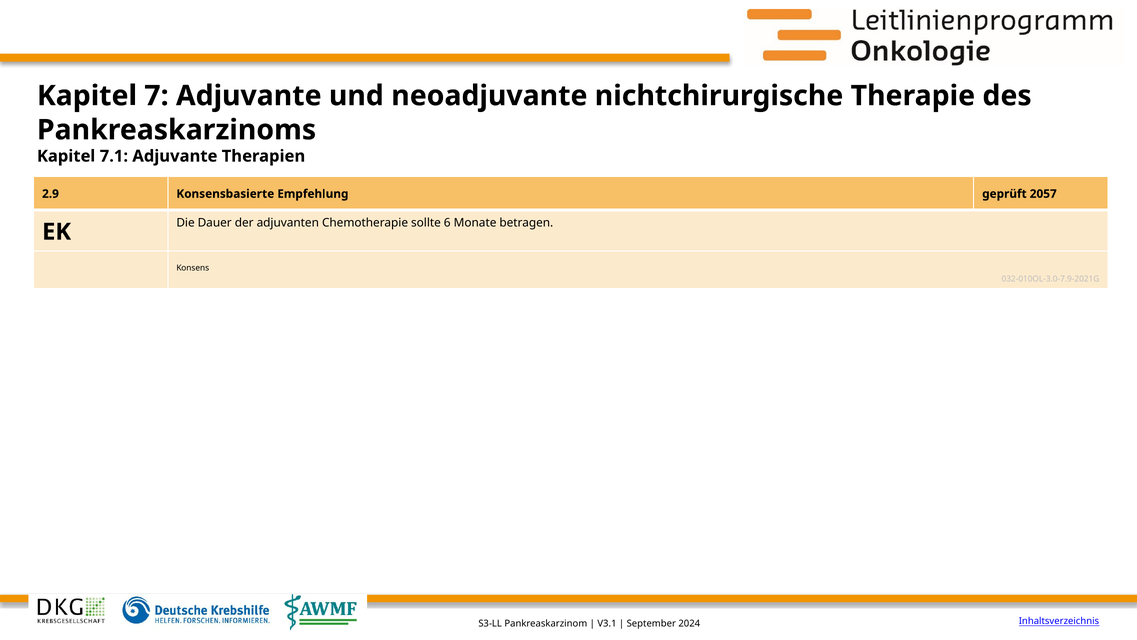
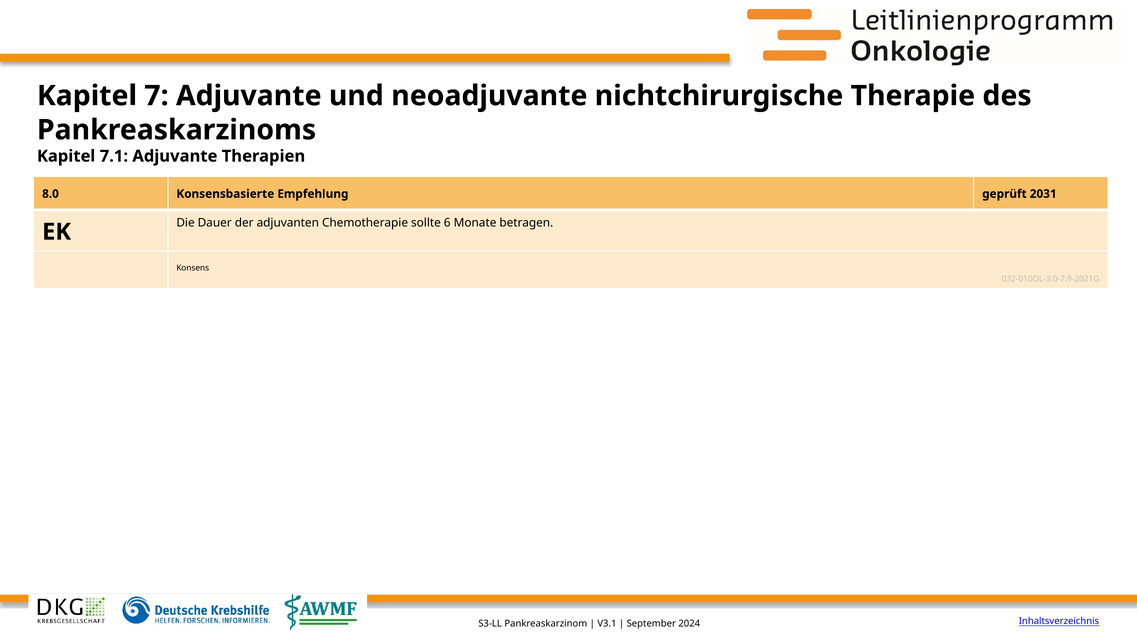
2.9: 2.9 -> 8.0 (50, 194)
2057: 2057 -> 2031 (1043, 194)
